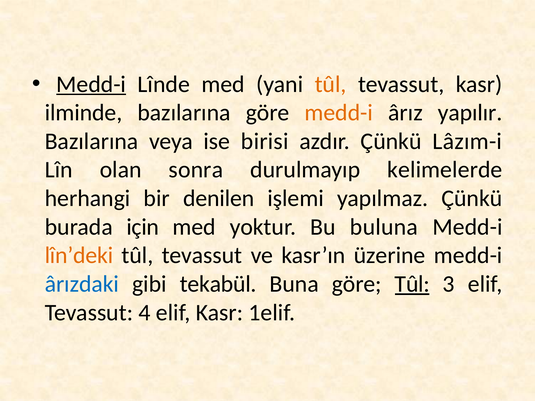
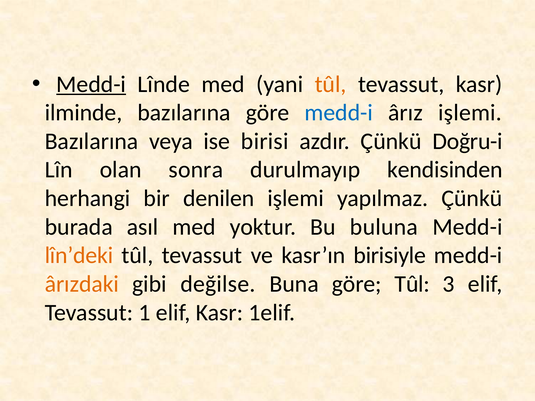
medd-i colour: orange -> blue (339, 113)
ârız yapılır: yapılır -> işlemi (470, 113)
Lâzım-i: Lâzım-i -> Doğru-i (468, 141)
kelimelerde: kelimelerde -> kendisinden (445, 170)
için: için -> asıl (143, 227)
üzerine: üzerine -> birisiyle (390, 256)
ârızdaki colour: blue -> orange (82, 284)
tekabül: tekabül -> değilse (218, 284)
Tûl underline: present -> none (412, 284)
4: 4 -> 1 (145, 313)
